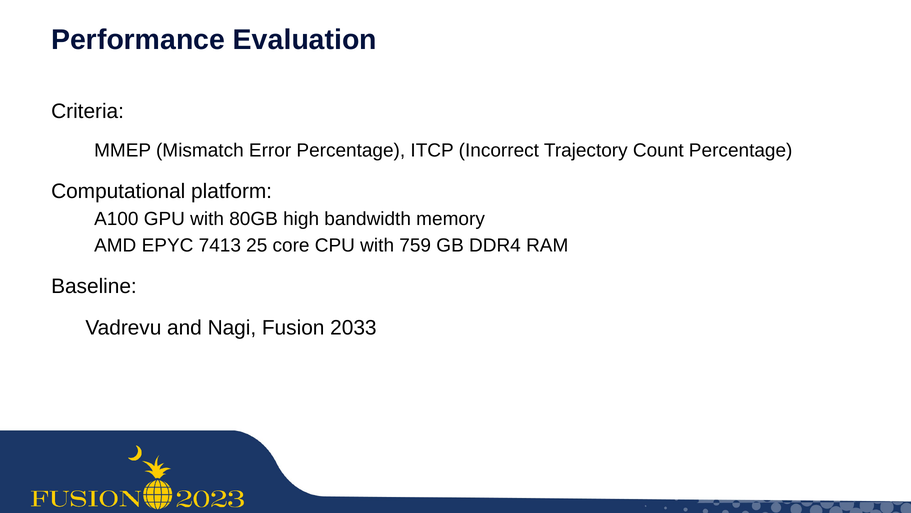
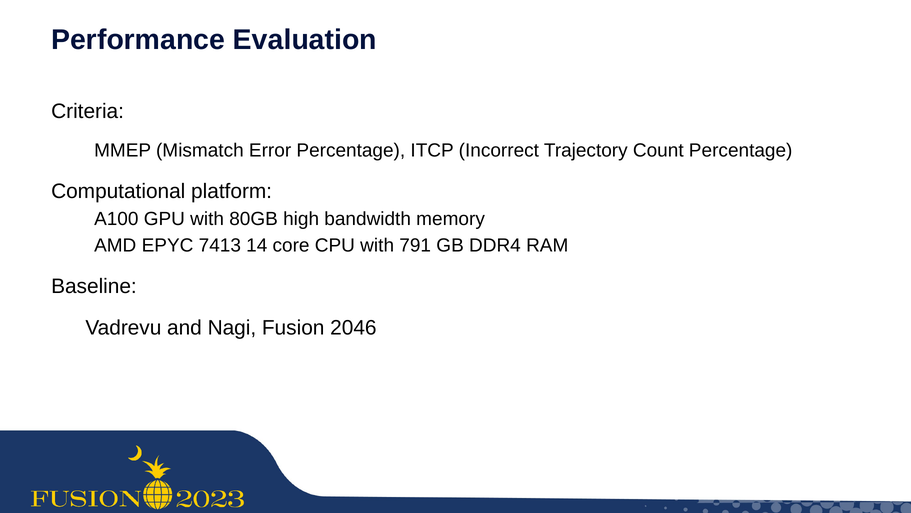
25: 25 -> 14 (257, 245)
759: 759 -> 791 (415, 245)
2033: 2033 -> 2046 (353, 328)
